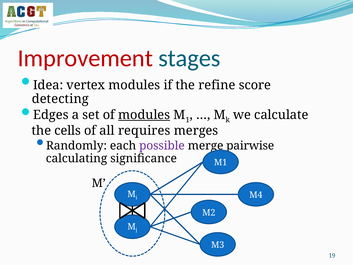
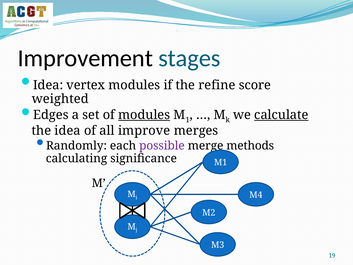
Improvement colour: red -> black (85, 58)
detecting: detecting -> weighted (60, 99)
calculate underline: none -> present (281, 115)
the cells: cells -> idea (68, 130)
requires: requires -> improve (144, 130)
pairwise: pairwise -> methods (250, 146)
